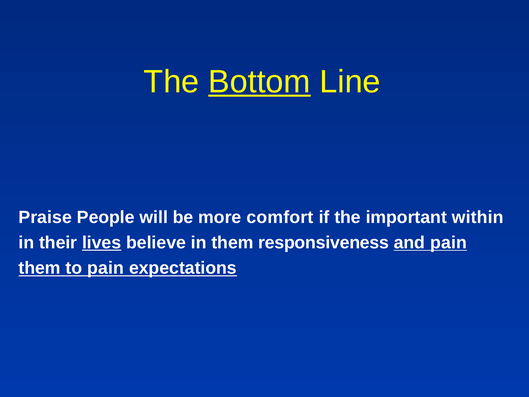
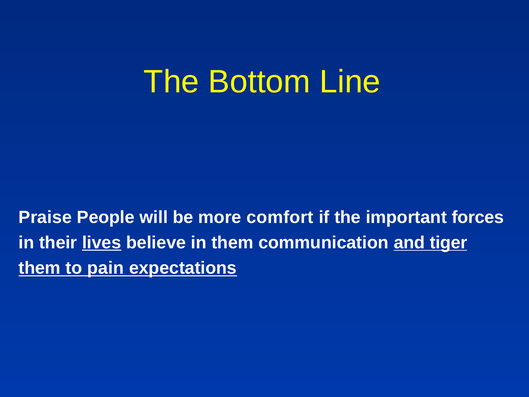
Bottom underline: present -> none (259, 82)
within: within -> forces (478, 217)
responsiveness: responsiveness -> communication (323, 242)
and pain: pain -> tiger (449, 242)
